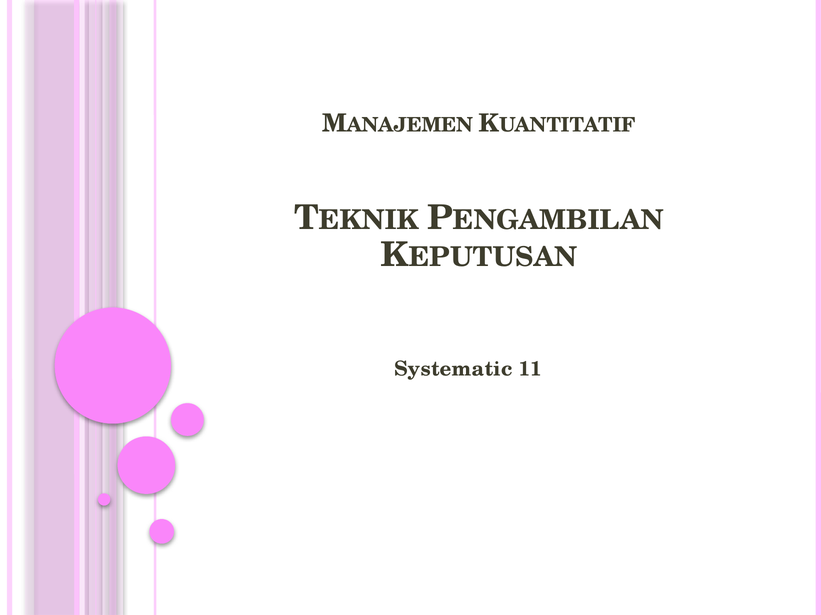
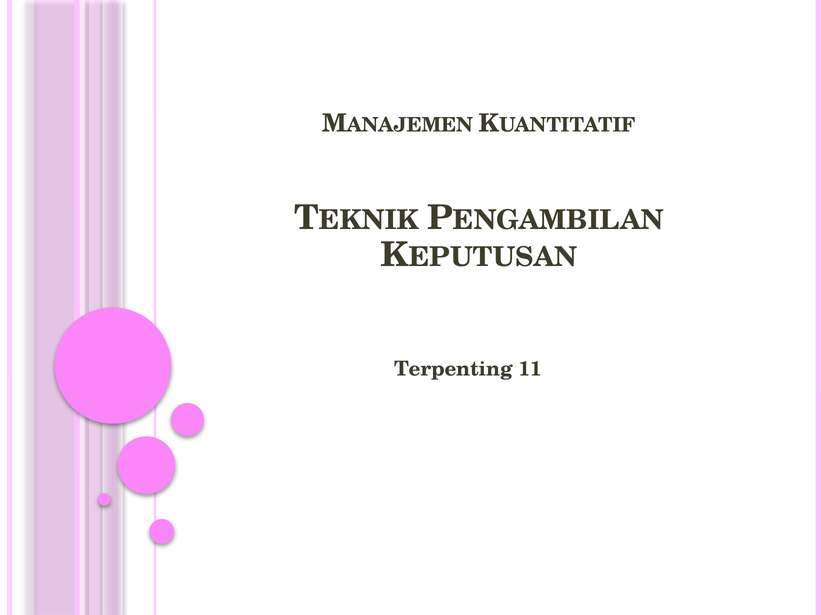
Systematic: Systematic -> Terpenting (454, 369)
